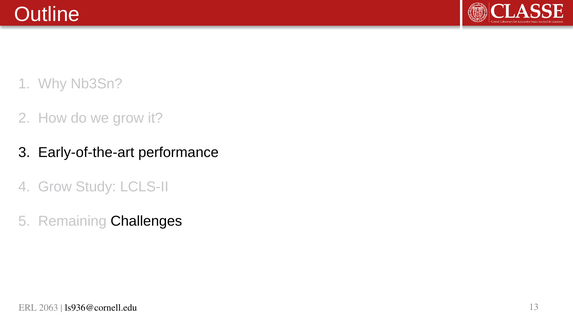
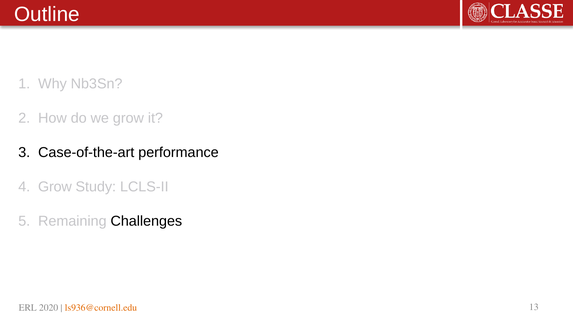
Early-of-the-art: Early-of-the-art -> Case-of-the-art (86, 153)
2063: 2063 -> 2020 (49, 308)
ls936@cornell.edu colour: black -> orange (101, 308)
